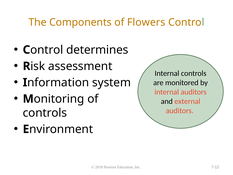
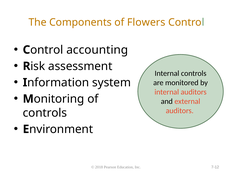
determines: determines -> accounting (97, 50)
